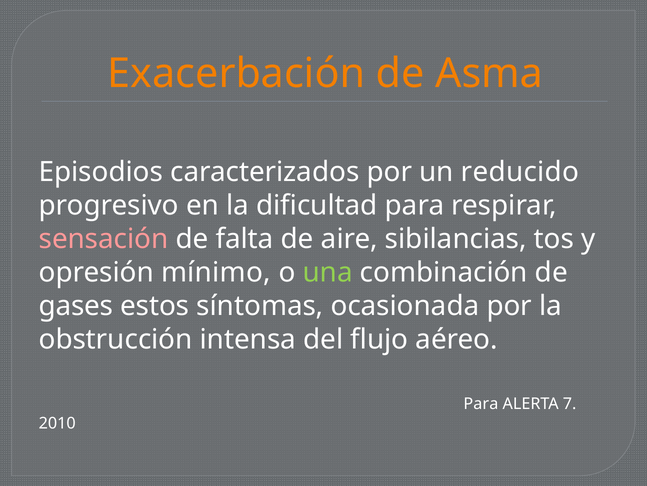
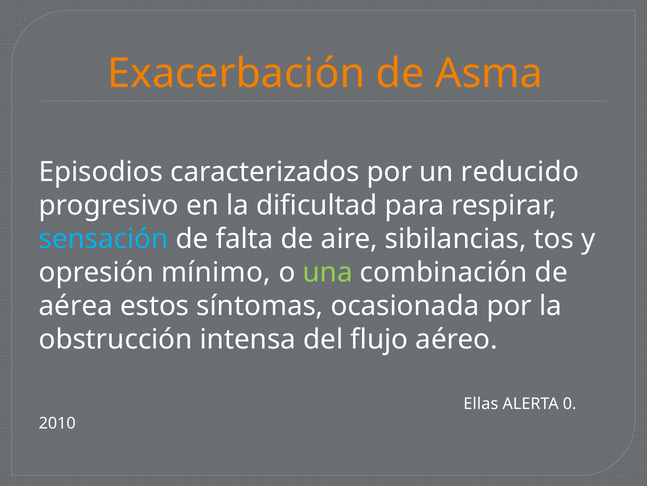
sensación colour: pink -> light blue (104, 239)
gases: gases -> aérea (76, 306)
Para: Para -> Ellas (481, 403)
7: 7 -> 0 (570, 403)
